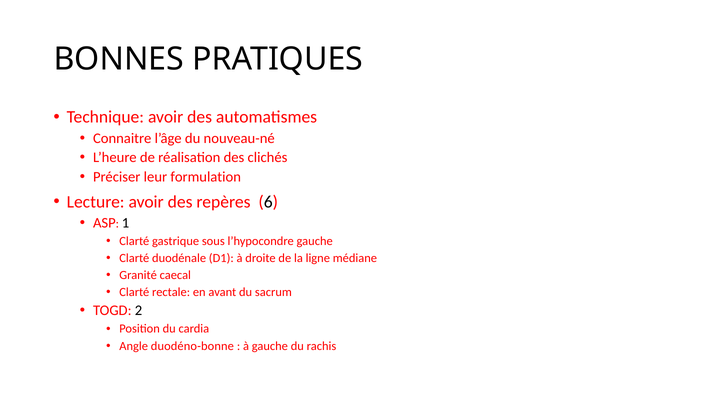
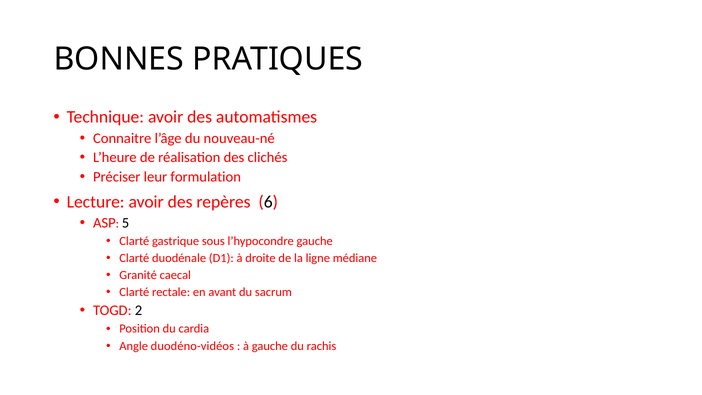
1: 1 -> 5 (126, 223)
duodéno-bonne: duodéno-bonne -> duodéno-vidéos (192, 346)
